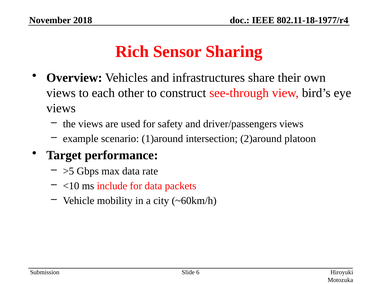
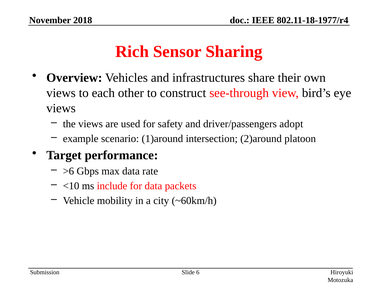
driver/passengers views: views -> adopt (291, 124)
>5: >5 -> >6 (68, 171)
